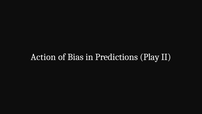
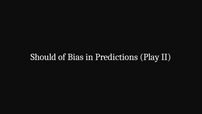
Action: Action -> Should (43, 57)
